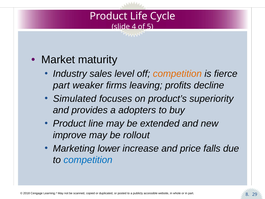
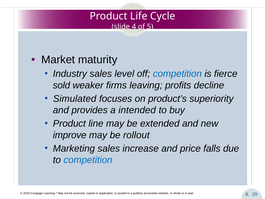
competition colour: orange -> blue (177, 74)
part: part -> sold (61, 85)
adopters: adopters -> intended (137, 110)
Marketing lower: lower -> sales (109, 148)
